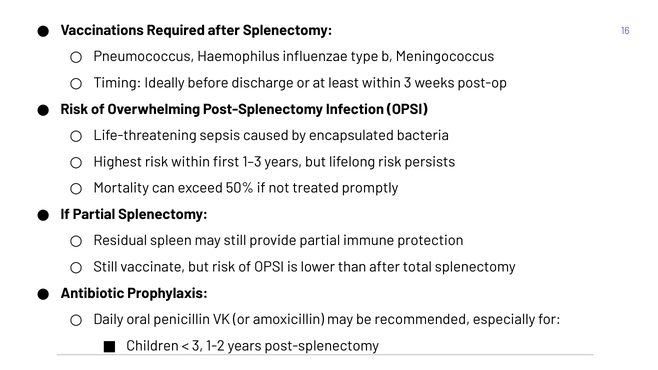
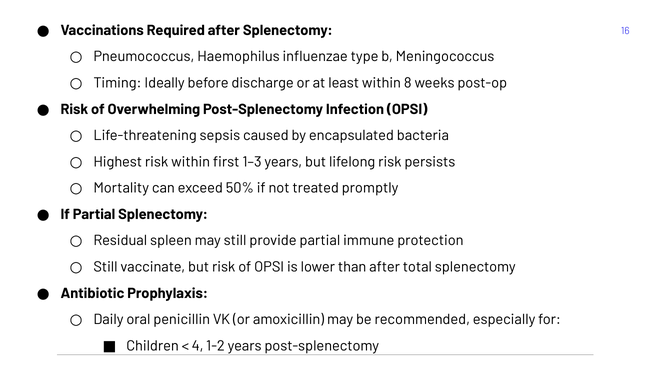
within 3: 3 -> 8 (408, 83)
3: 3 -> 4 (198, 346)
